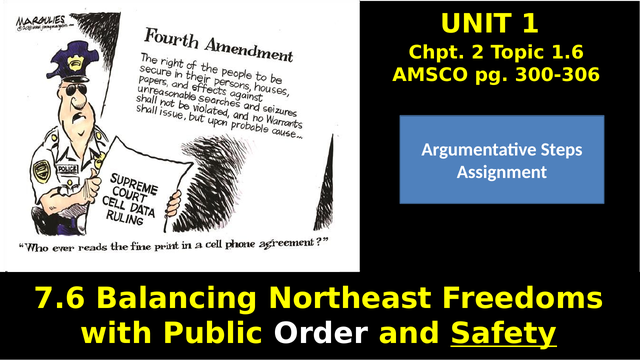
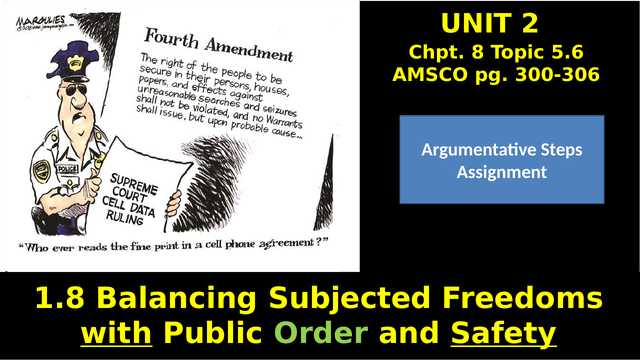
1: 1 -> 2 (531, 24)
2: 2 -> 8 (478, 53)
1.6: 1.6 -> 5.6 (568, 53)
7.6: 7.6 -> 1.8 (60, 298)
Northeast: Northeast -> Subjected (350, 298)
with underline: none -> present (116, 334)
Order colour: white -> light green (321, 334)
